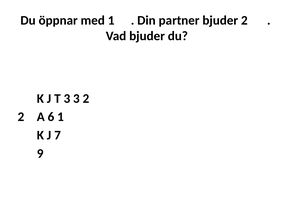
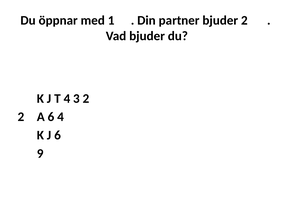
T 3: 3 -> 4 (67, 98)
6 1: 1 -> 4 (61, 117)
J 7: 7 -> 6 (58, 135)
